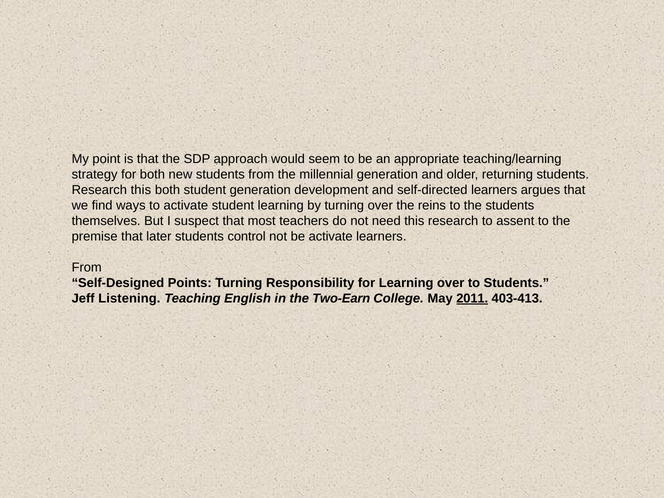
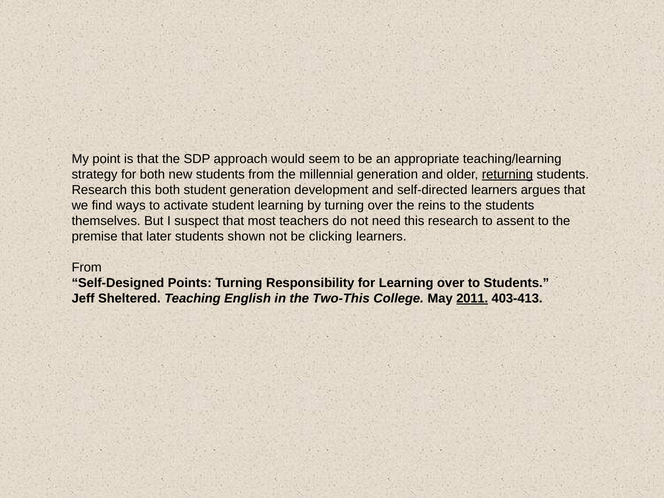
returning underline: none -> present (507, 175)
control: control -> shown (246, 237)
be activate: activate -> clicking (331, 237)
Listening: Listening -> Sheltered (129, 299)
Two-Earn: Two-Earn -> Two-This (341, 299)
